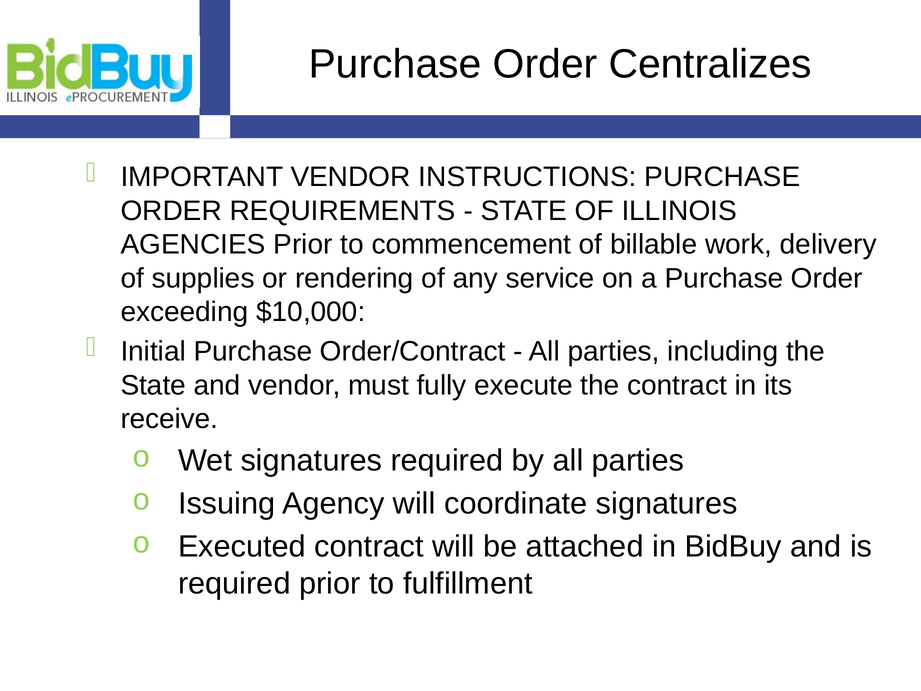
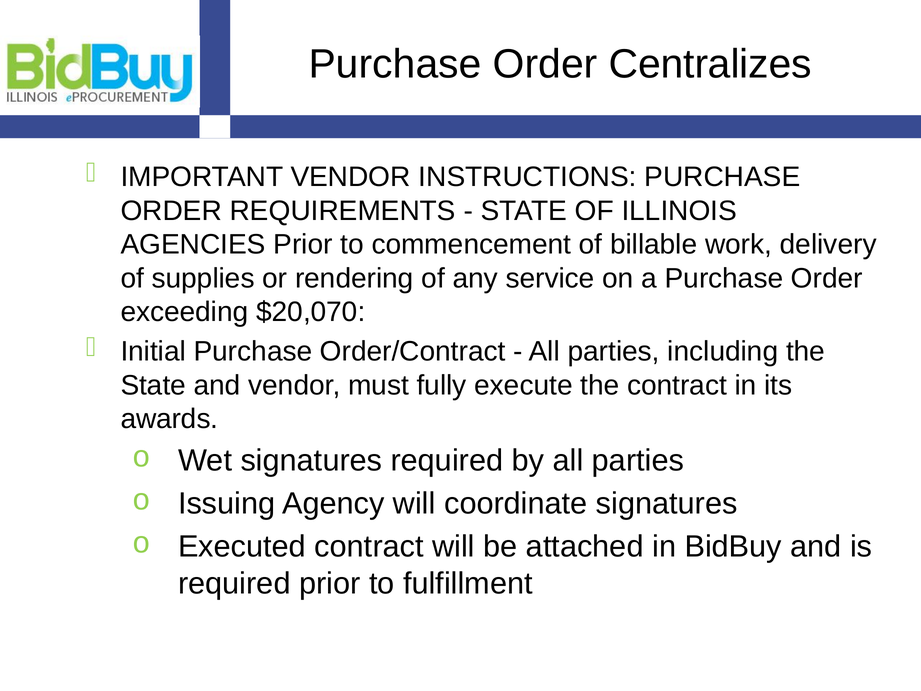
$10,000: $10,000 -> $20,070 (311, 312)
receive: receive -> awards (169, 419)
